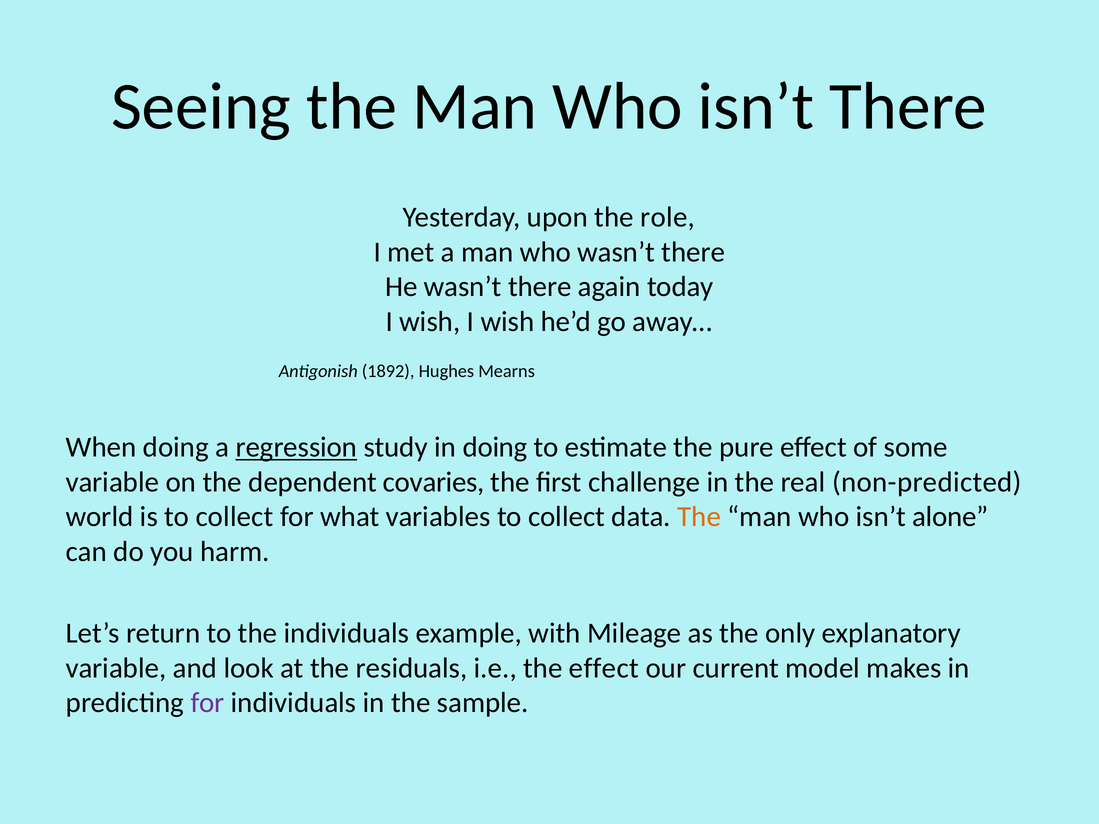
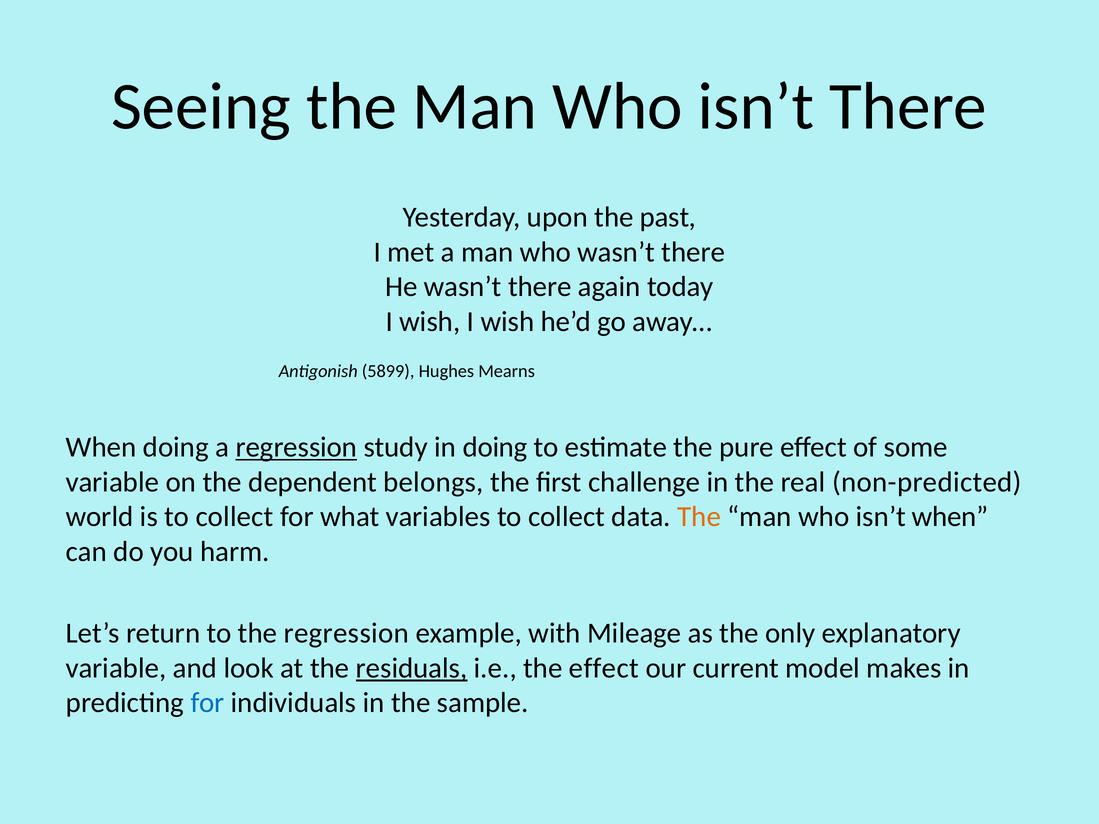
role: role -> past (668, 217)
1892: 1892 -> 5899 (388, 371)
covaries: covaries -> belongs (434, 482)
isn’t alone: alone -> when (950, 517)
the individuals: individuals -> regression (346, 633)
residuals underline: none -> present (412, 668)
for colour: purple -> blue (208, 703)
